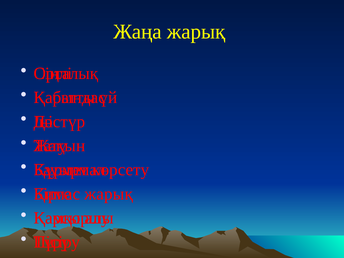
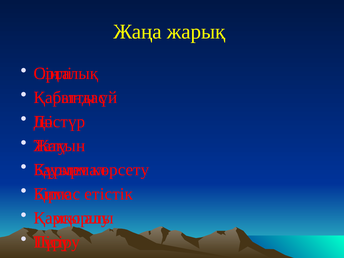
жарық: жарық -> етістік (109, 194)
